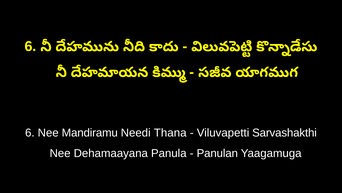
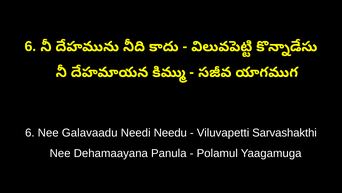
Mandiramu: Mandiramu -> Galavaadu (90, 132)
Thana: Thana -> Needu (170, 132)
Panulan: Panulan -> Polamul (217, 153)
